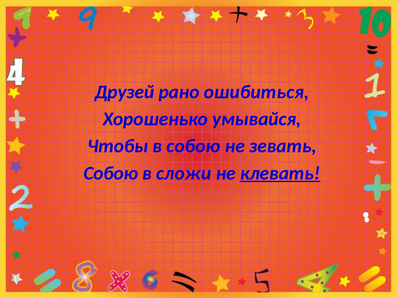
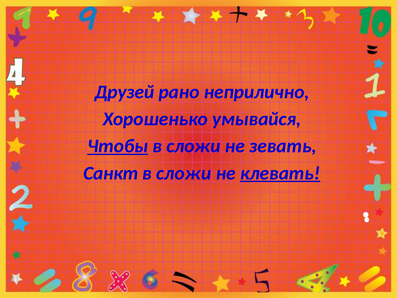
ошибиться: ошибиться -> неприлично (257, 92)
Чтобы underline: none -> present (118, 146)
собою: собою -> сложи (193, 146)
Собою: Собою -> Санкт (111, 173)
